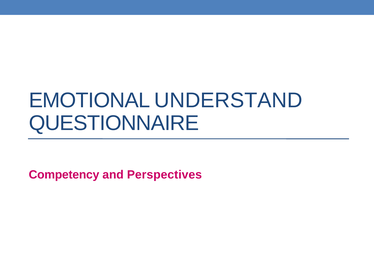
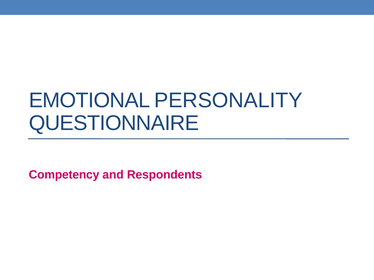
UNDERSTAND: UNDERSTAND -> PERSONALITY (228, 100)
Perspectives: Perspectives -> Respondents (165, 175)
